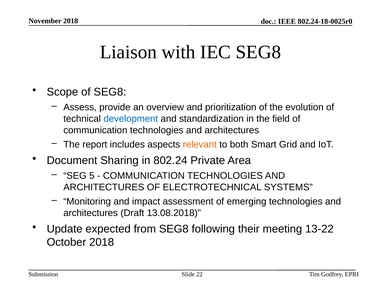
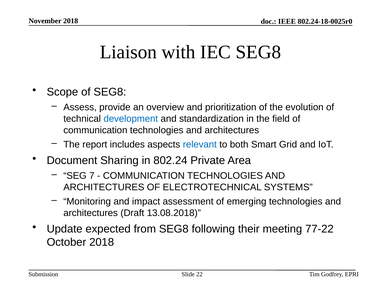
relevant colour: orange -> blue (200, 144)
5: 5 -> 7 (92, 176)
13-22: 13-22 -> 77-22 (319, 229)
